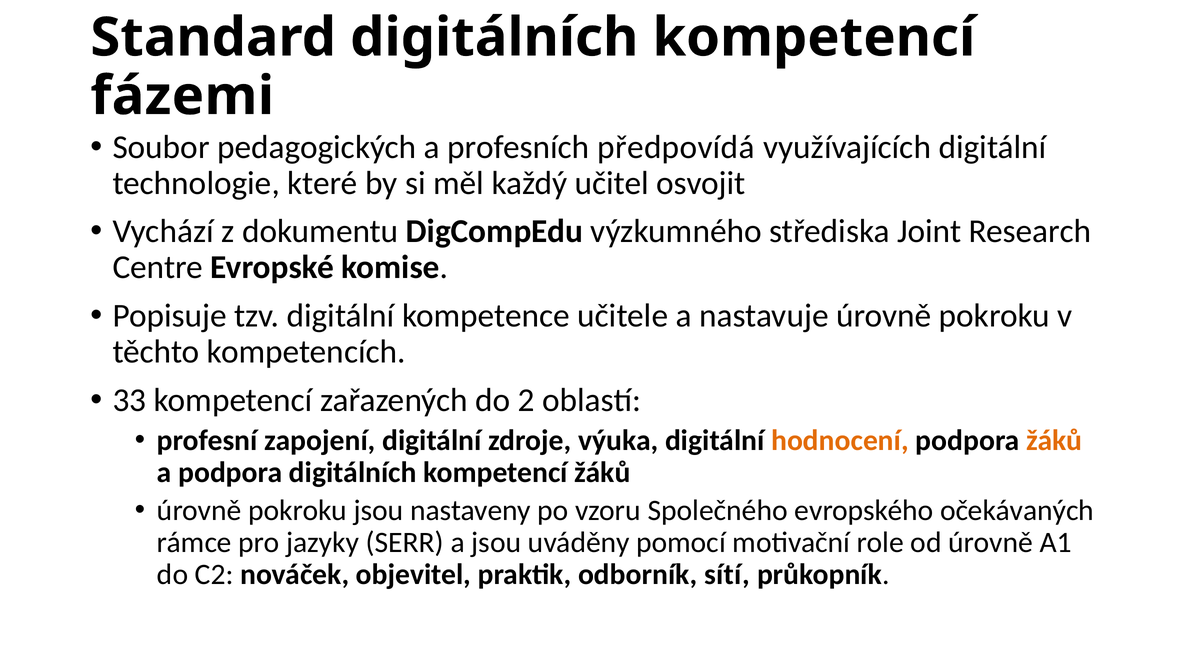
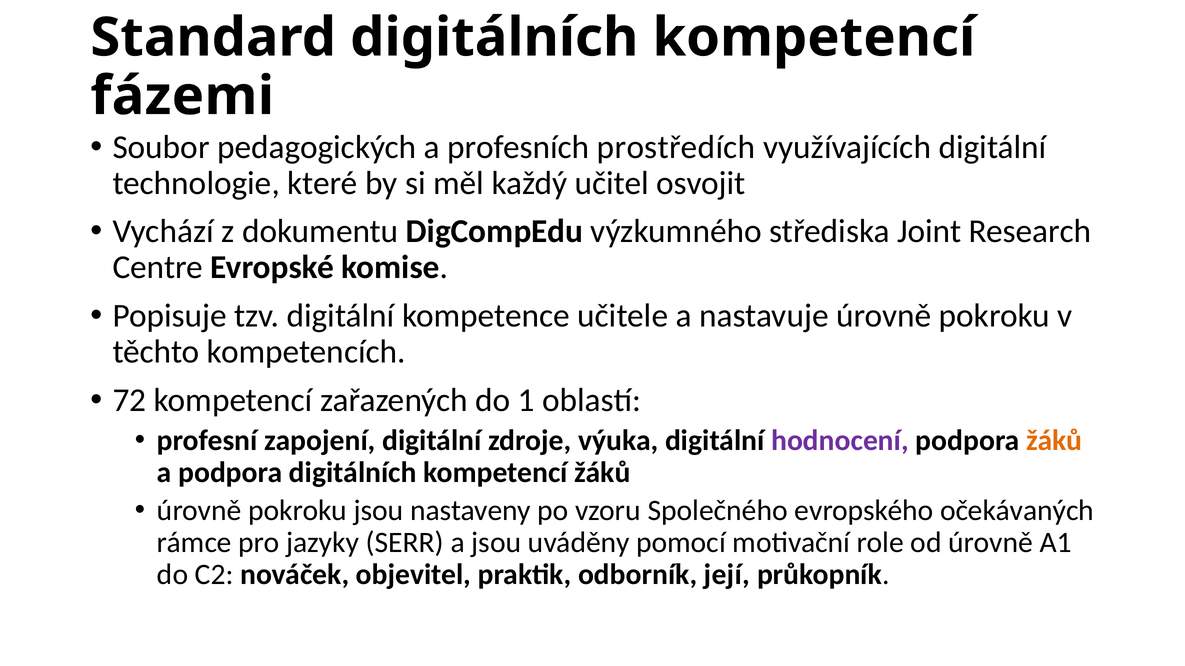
předpovídá: předpovídá -> prostředích (676, 147)
33: 33 -> 72 (129, 401)
2: 2 -> 1 (526, 401)
hodnocení colour: orange -> purple (840, 441)
sítí: sítí -> její (727, 575)
